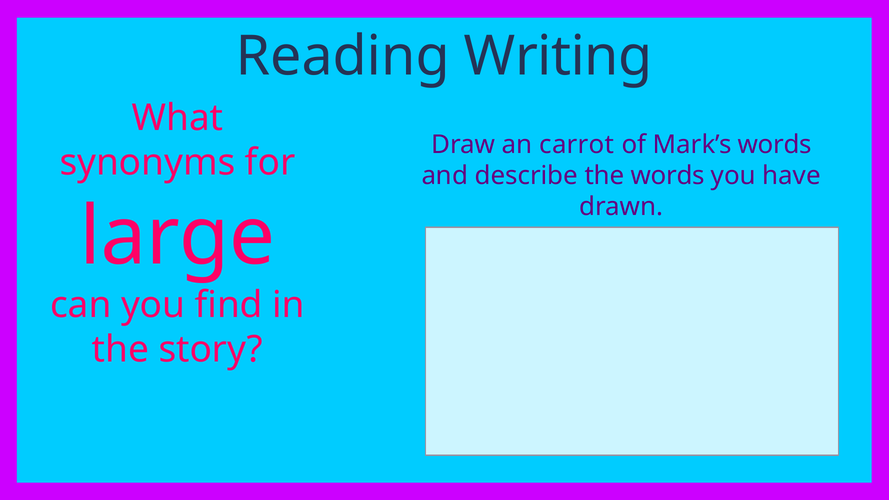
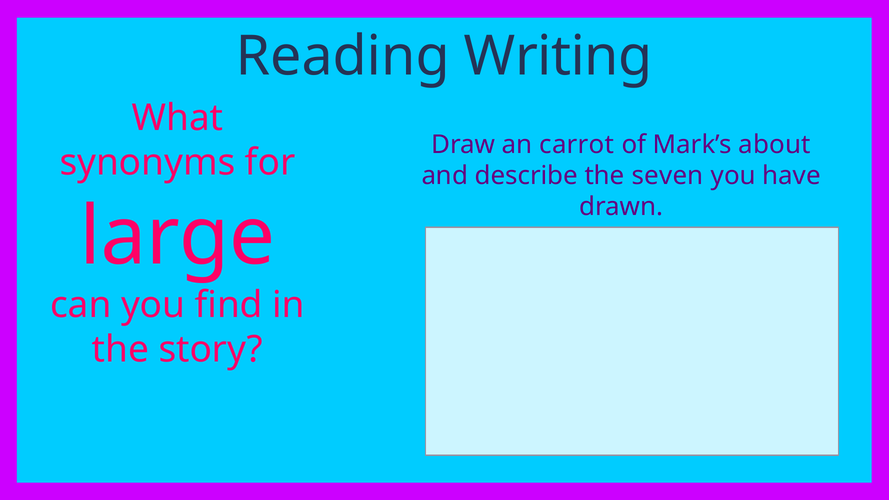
Mark’s words: words -> about (775, 145)
the words: words -> seven (668, 176)
